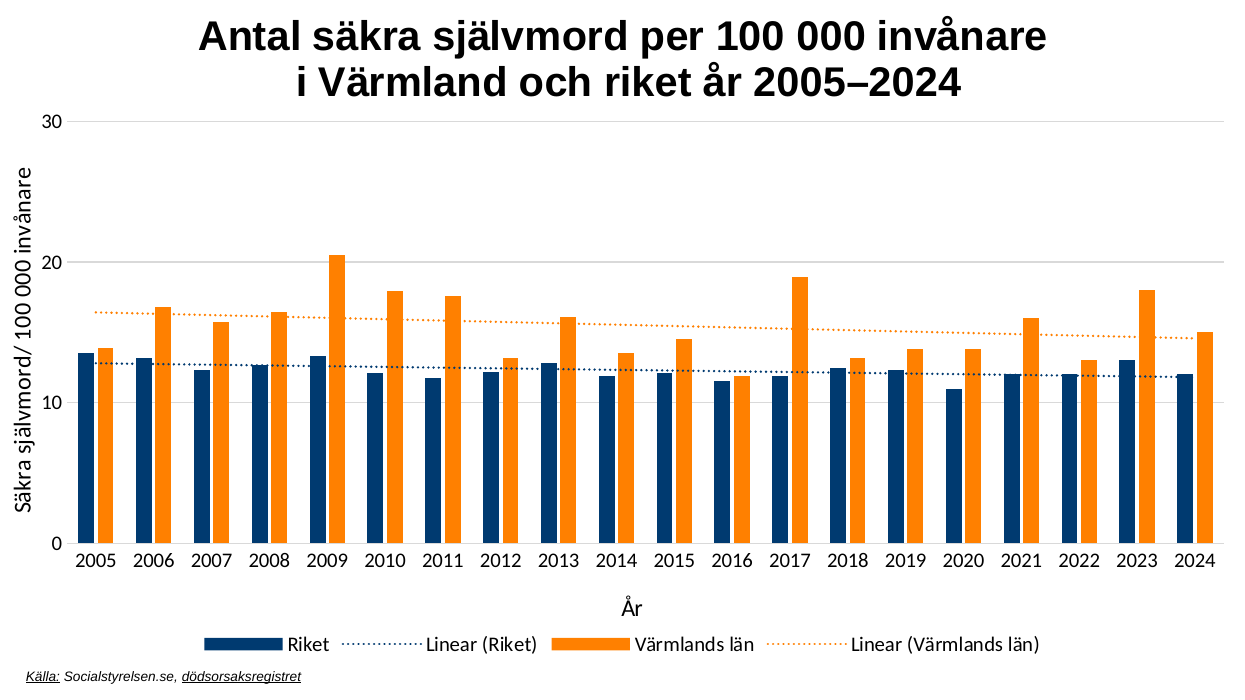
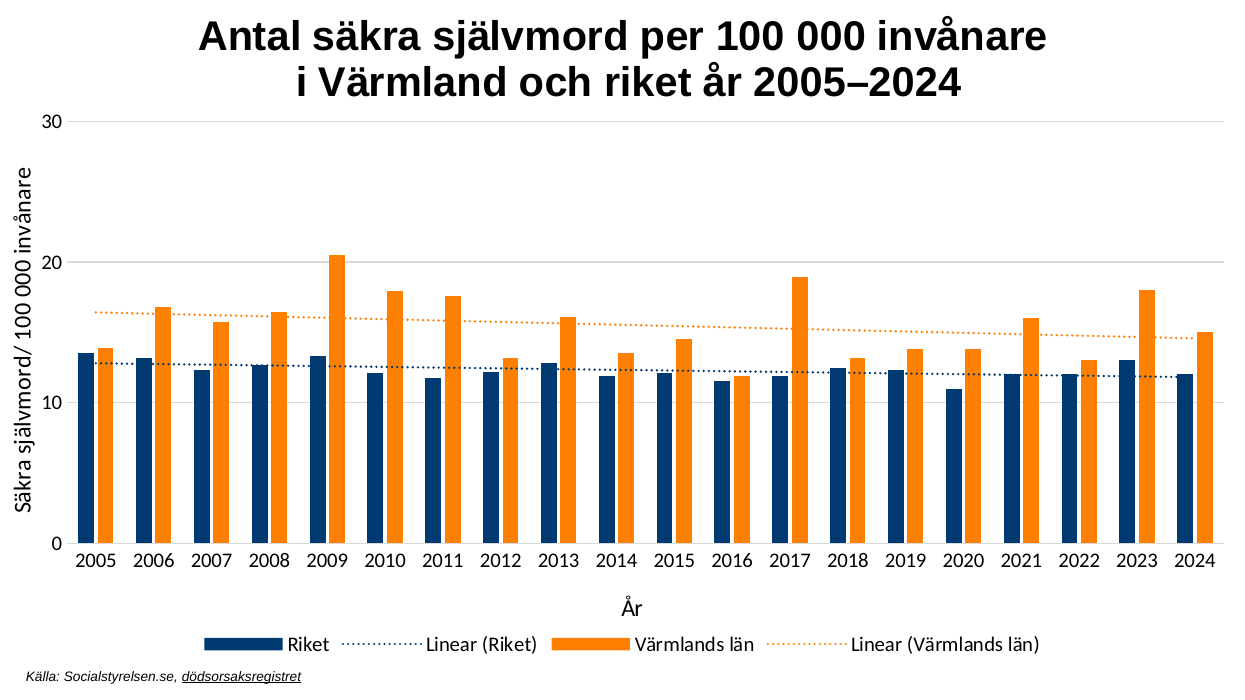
Källa underline: present -> none (43, 677)
